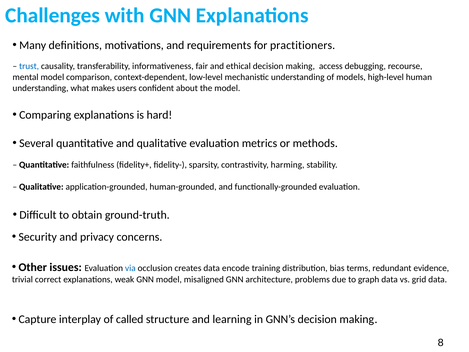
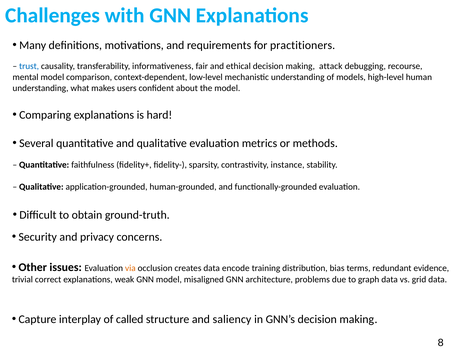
access: access -> attack (331, 66)
harming: harming -> instance (288, 165)
via colour: blue -> orange (130, 268)
learning: learning -> saliency (232, 319)
